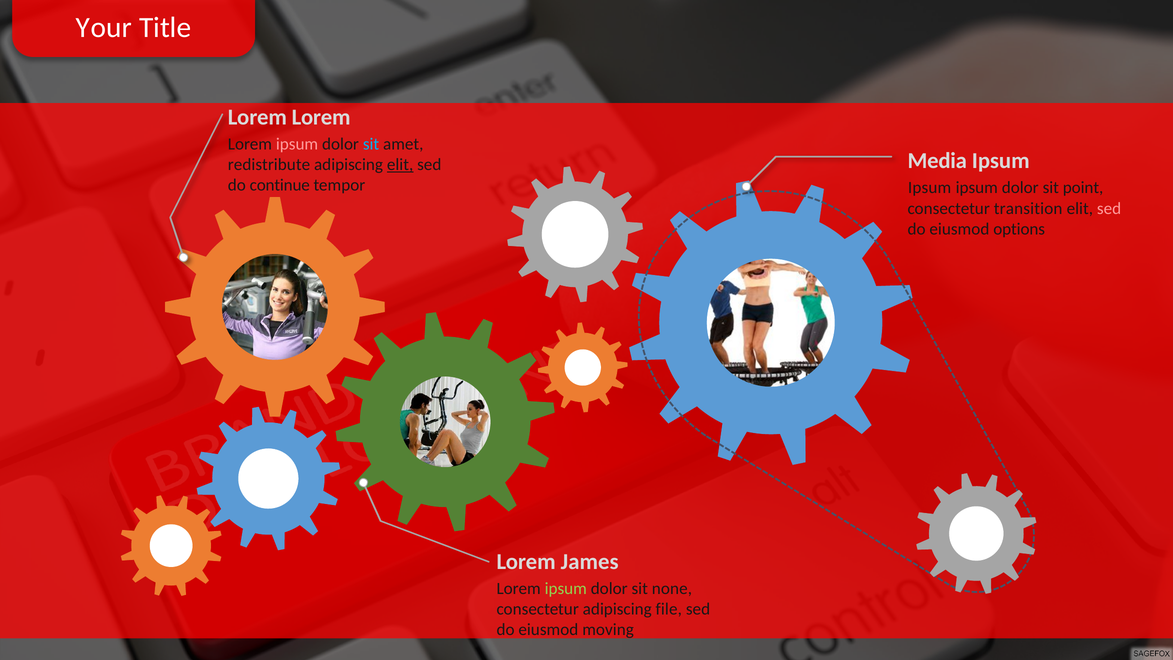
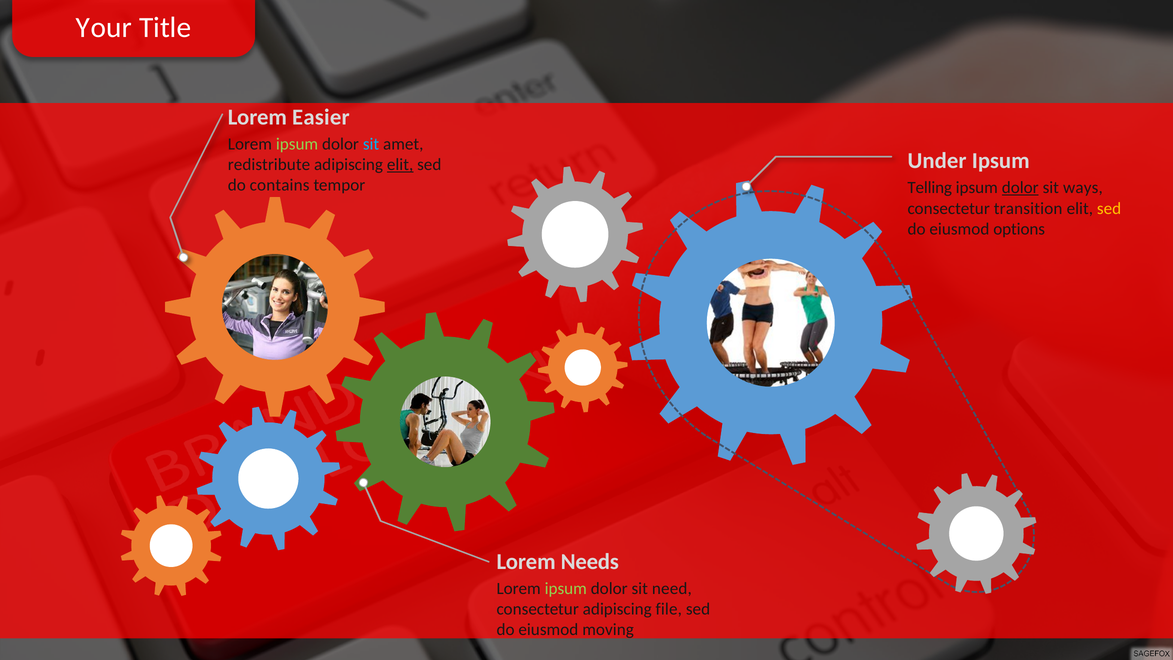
Lorem: Lorem -> Easier (321, 117)
ipsum colour: pink -> light green (297, 144)
Media: Media -> Under (937, 161)
continue: continue -> contains (280, 185)
Ipsum: Ipsum -> Telling (930, 188)
dolor underline: none -> present (1020, 188)
point: point -> ways (1083, 188)
sed colour: pink -> yellow (1109, 208)
James: James -> Needs (590, 561)
none: none -> need (672, 588)
